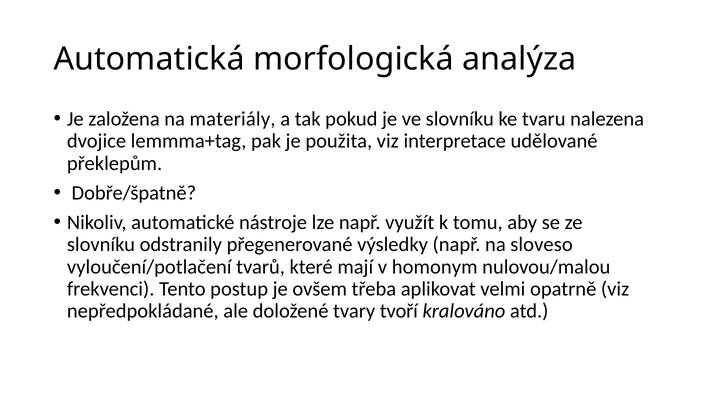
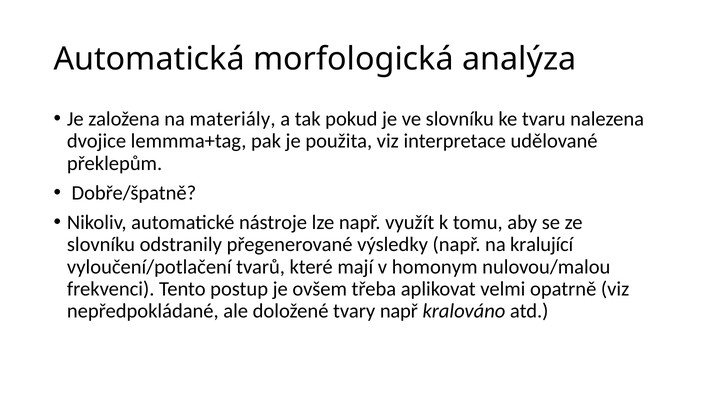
sloveso: sloveso -> kralující (542, 245)
tvary tvoří: tvoří -> např (399, 312)
